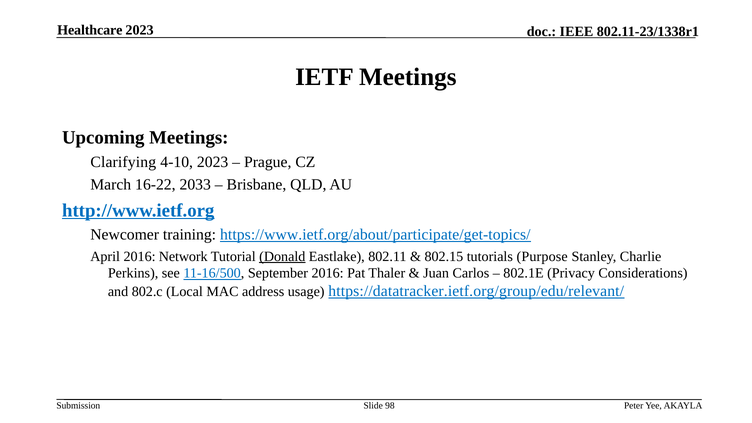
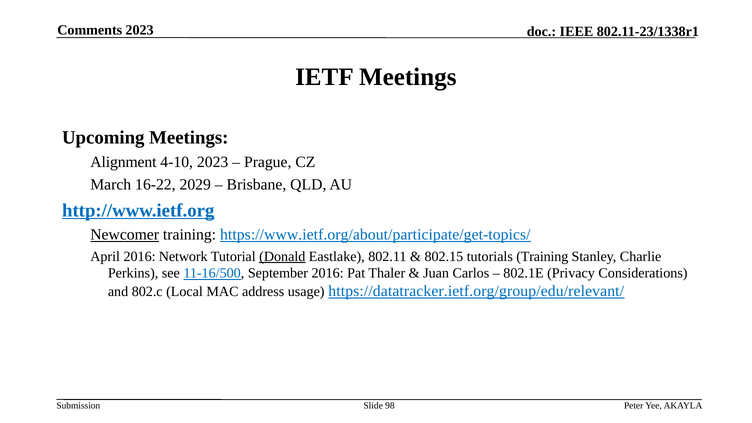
Healthcare: Healthcare -> Comments (90, 30)
Clarifying: Clarifying -> Alignment (123, 162)
2033: 2033 -> 2029 (195, 185)
Newcomer underline: none -> present (125, 235)
tutorials Purpose: Purpose -> Training (542, 256)
